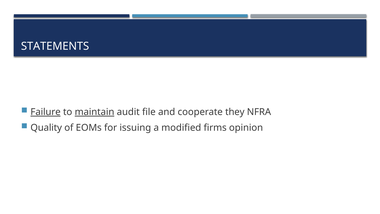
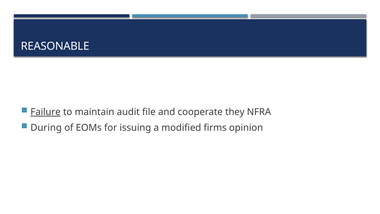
STATEMENTS: STATEMENTS -> REASONABLE (55, 46)
maintain underline: present -> none (95, 112)
Quality: Quality -> During (46, 128)
